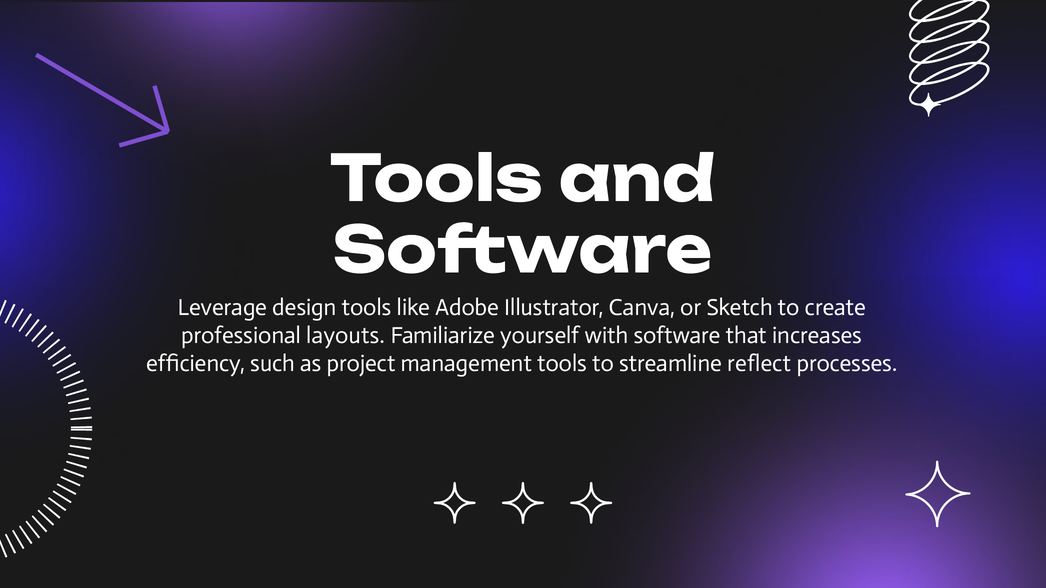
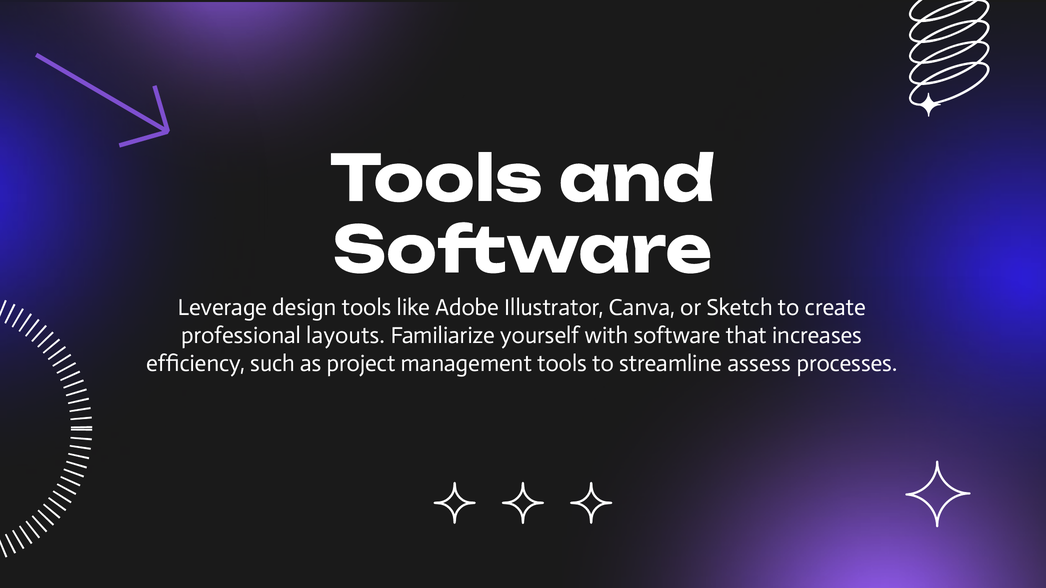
reflect: reflect -> assess (759, 364)
